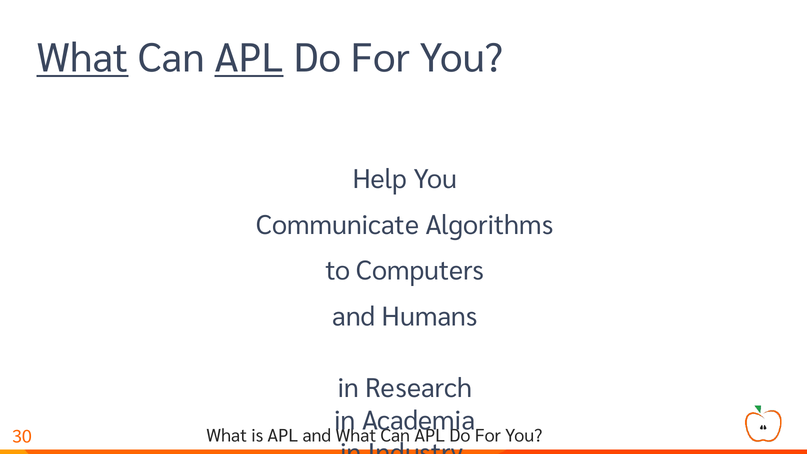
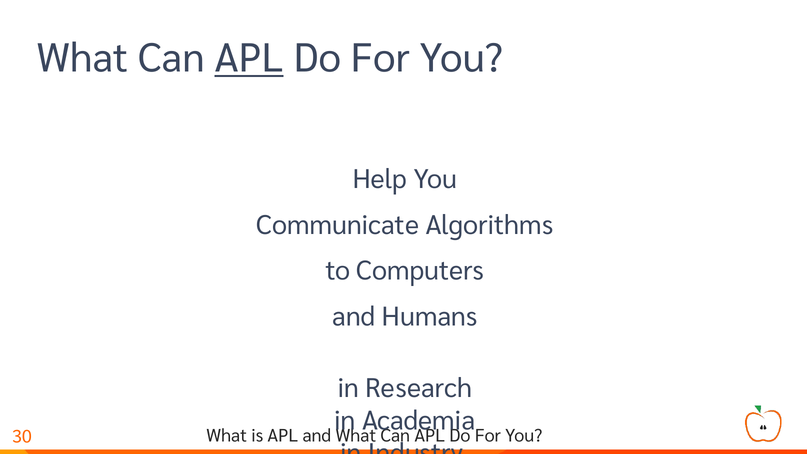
What underline: present -> none (83, 59)
